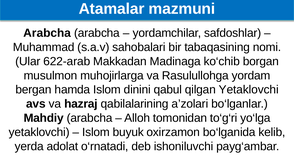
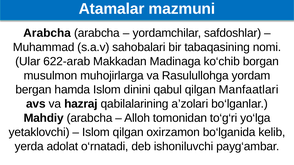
qilgan Yetaklovchi: Yetaklovchi -> Manfaatlari (249, 90)
Islom buyuk: buyuk -> qilgan (128, 133)
